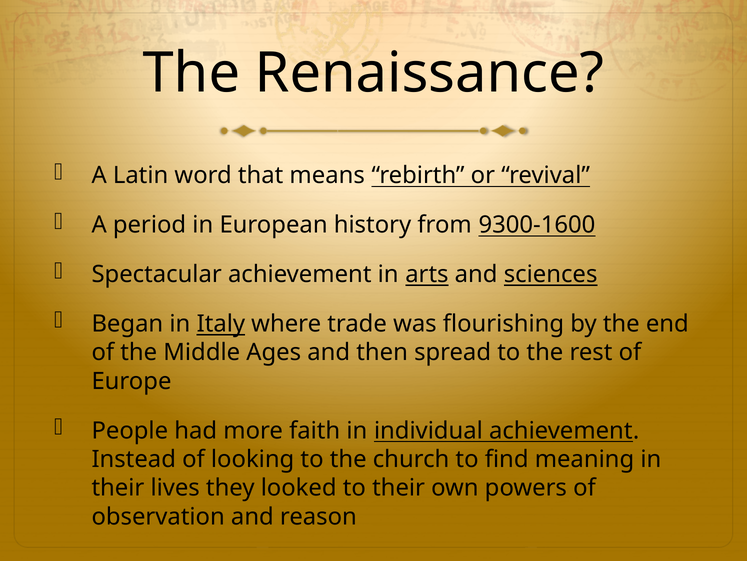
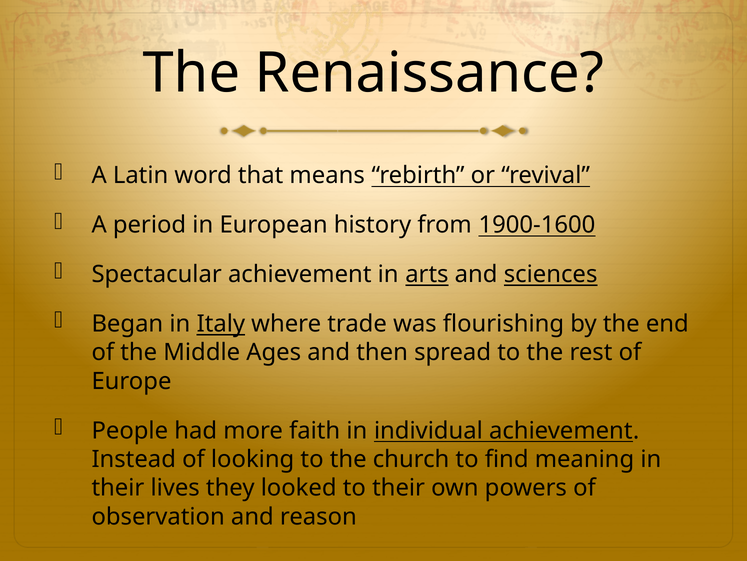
9300-1600: 9300-1600 -> 1900-1600 (537, 225)
